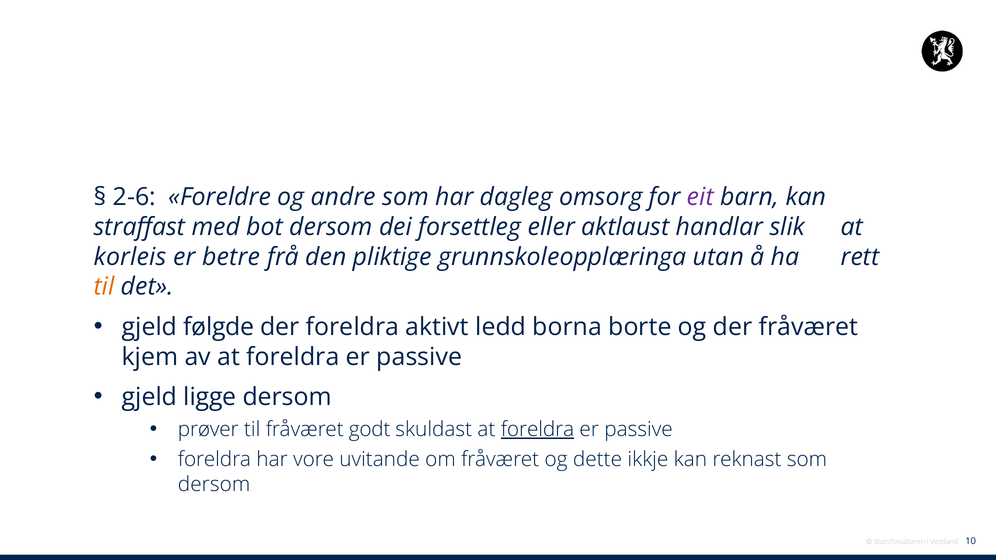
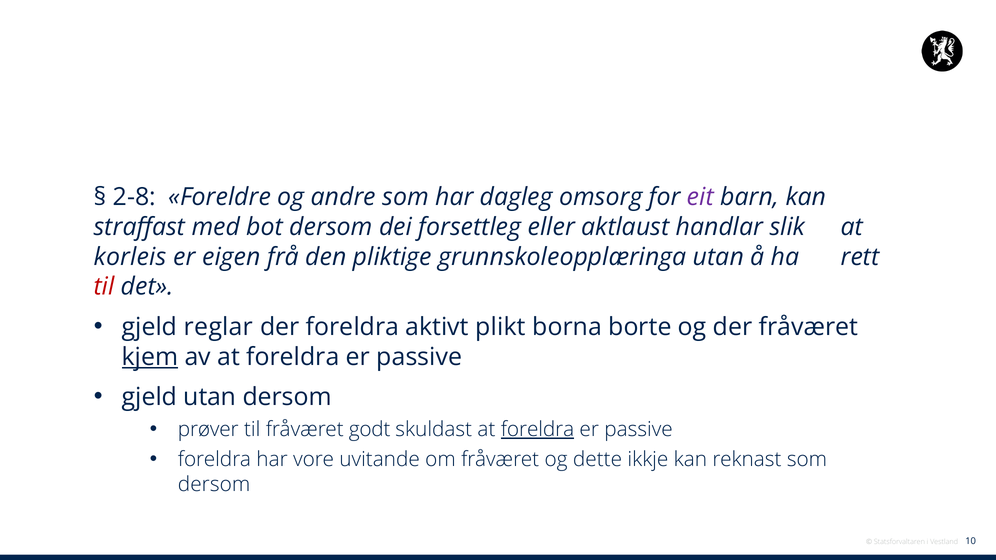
2-6: 2-6 -> 2-8 (134, 197)
betre: betre -> eigen (231, 257)
til colour: orange -> red (104, 287)
følgde: følgde -> reglar (218, 327)
ledd: ledd -> plikt (501, 327)
kjem underline: none -> present (150, 357)
gjeld ligge: ligge -> utan (210, 397)
